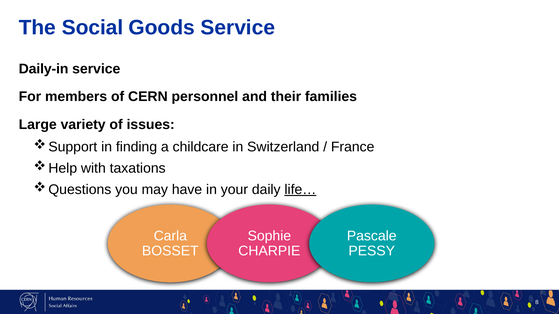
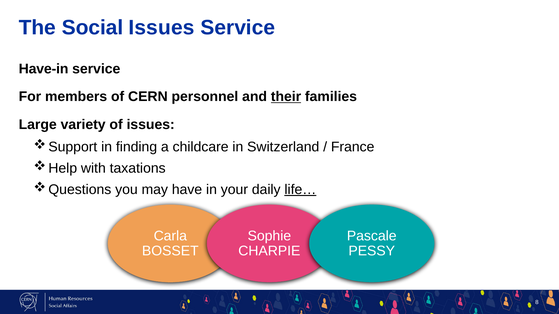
Social Goods: Goods -> Issues (162, 28)
Daily-in: Daily-in -> Have-in (44, 69)
their underline: none -> present (286, 97)
